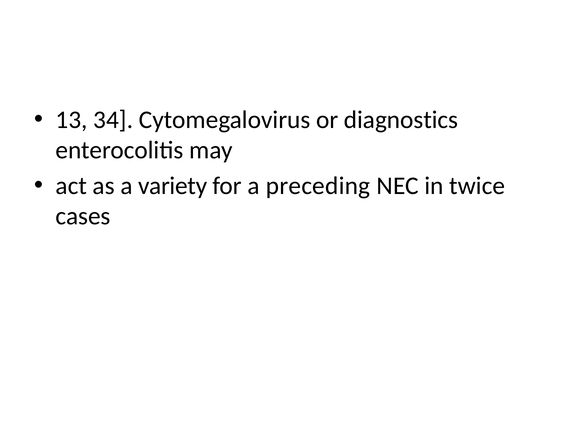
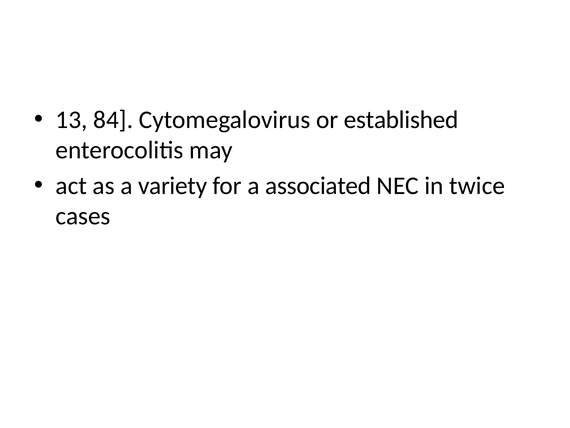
34: 34 -> 84 (113, 120)
diagnostics: diagnostics -> established (401, 120)
preceding: preceding -> associated (318, 185)
